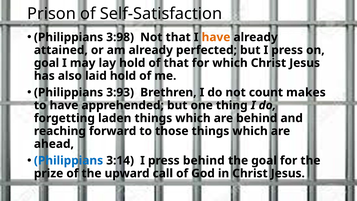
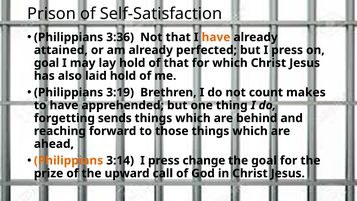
3:98: 3:98 -> 3:36 (120, 37)
3:93: 3:93 -> 3:19 (120, 92)
laden: laden -> sends (115, 118)
Philippians colour: blue -> orange (69, 160)
press behind: behind -> change (204, 160)
